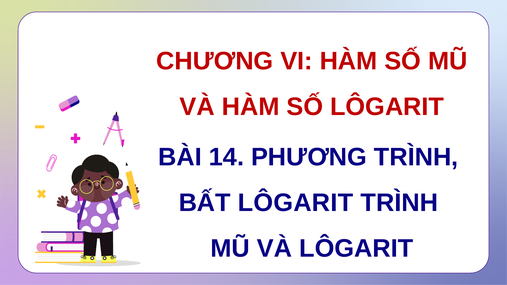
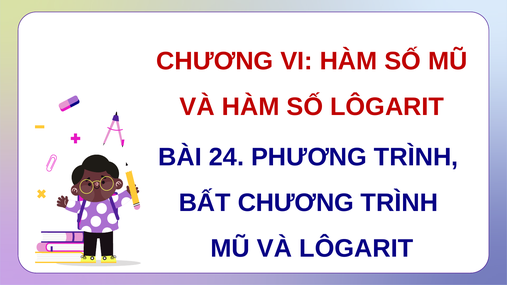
14: 14 -> 24 (226, 157)
BẤT LÔGARIT: LÔGARIT -> CHƯƠNG (296, 203)
